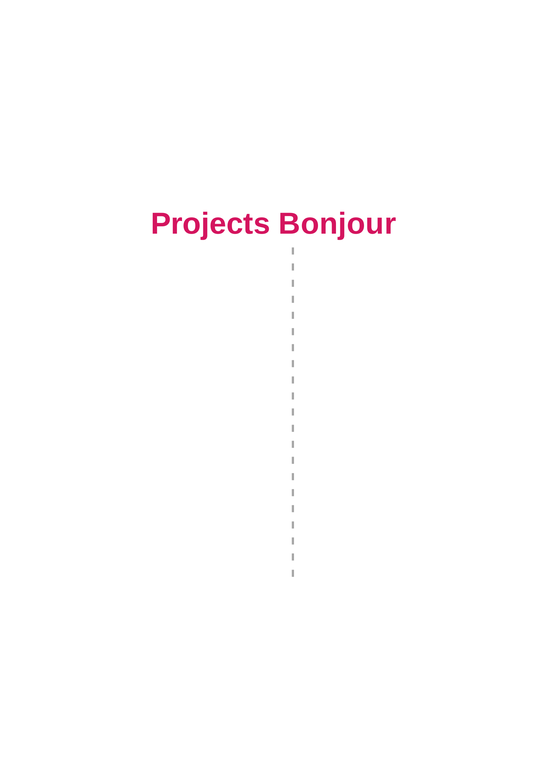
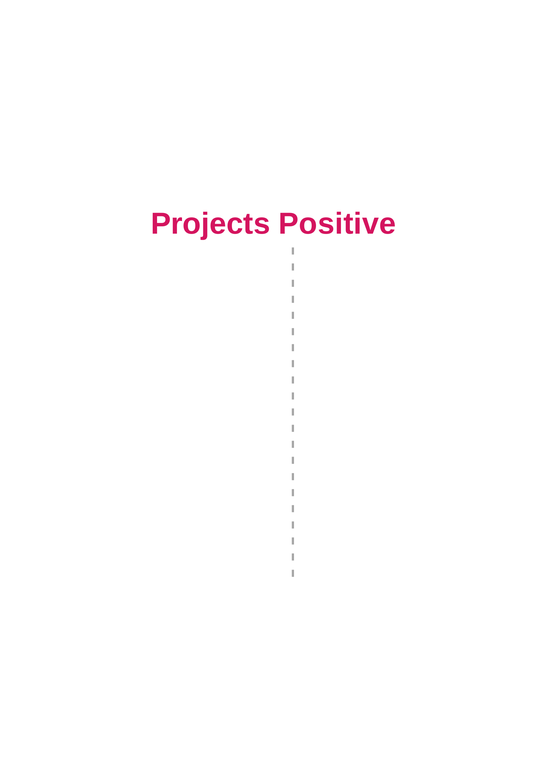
Bonjour: Bonjour -> Positive (337, 224)
